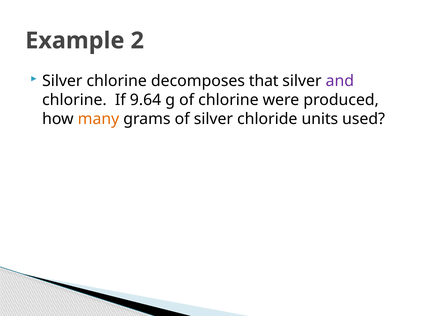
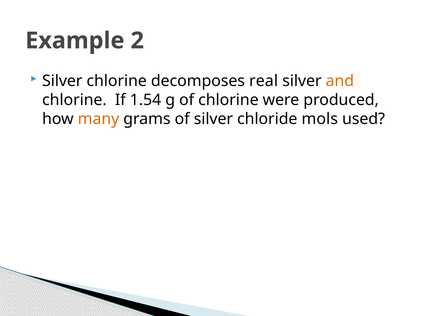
that: that -> real (264, 81)
and colour: purple -> orange (340, 81)
9.64: 9.64 -> 1.54 (146, 100)
units: units -> mols (320, 119)
